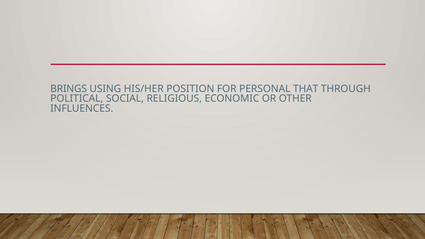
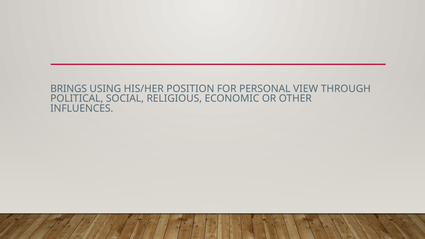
THAT: THAT -> VIEW (306, 89)
